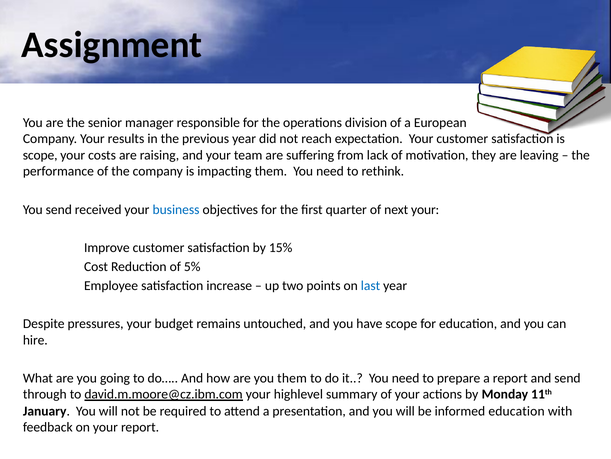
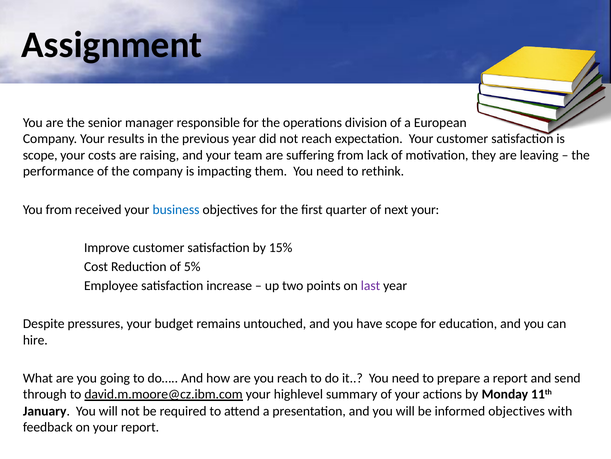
You send: send -> from (59, 209)
last colour: blue -> purple (371, 285)
you them: them -> reach (292, 378)
informed education: education -> objectives (517, 410)
